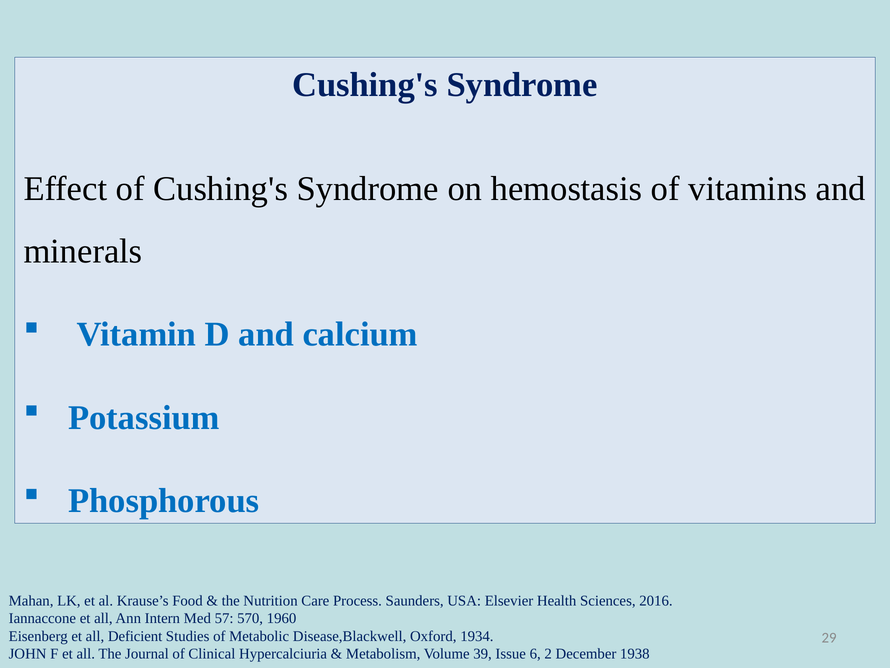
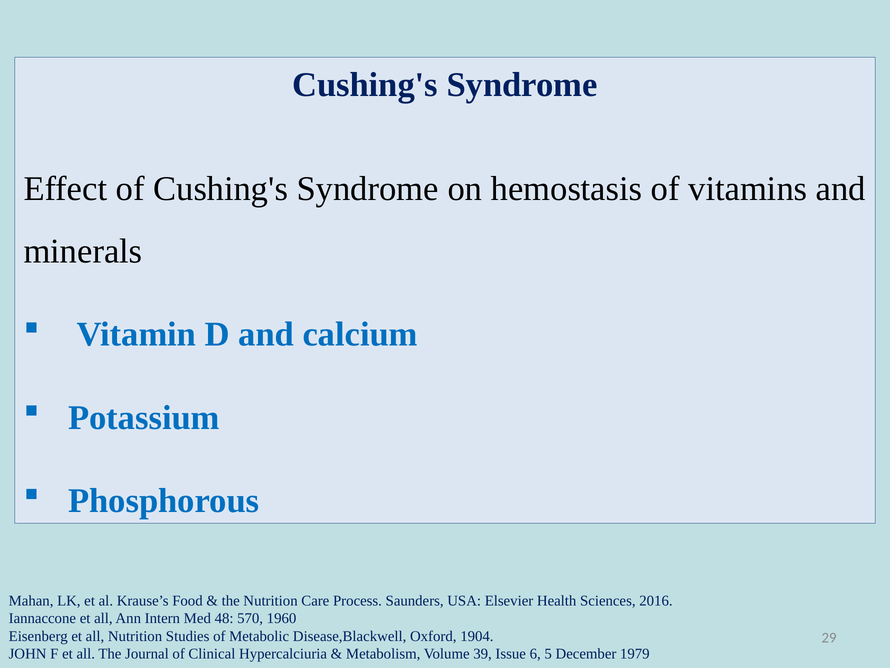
57: 57 -> 48 (224, 618)
all Deficient: Deficient -> Nutrition (135, 636)
1934: 1934 -> 1904 (477, 636)
2: 2 -> 5 (548, 654)
1938: 1938 -> 1979 (635, 654)
